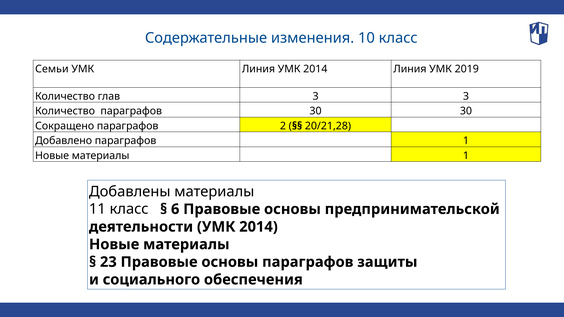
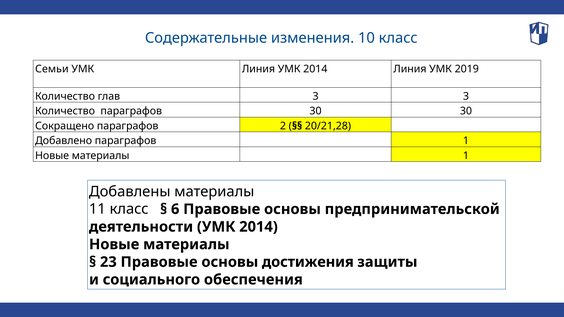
основы параграфов: параграфов -> достижения (308, 262)
